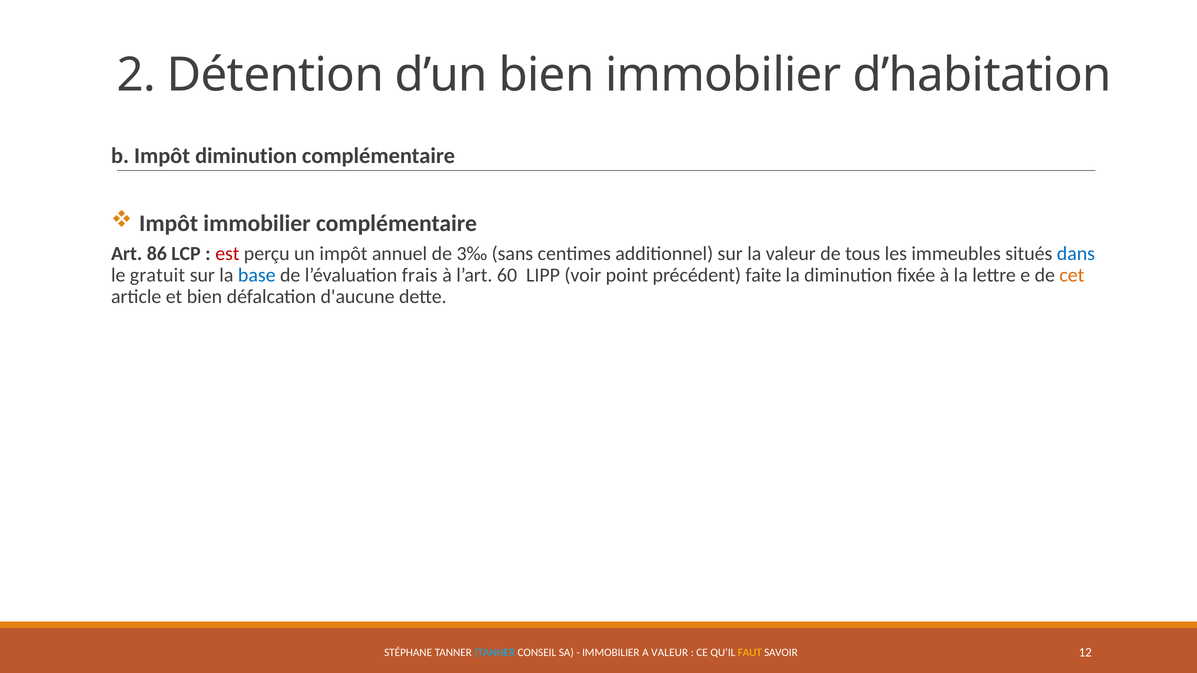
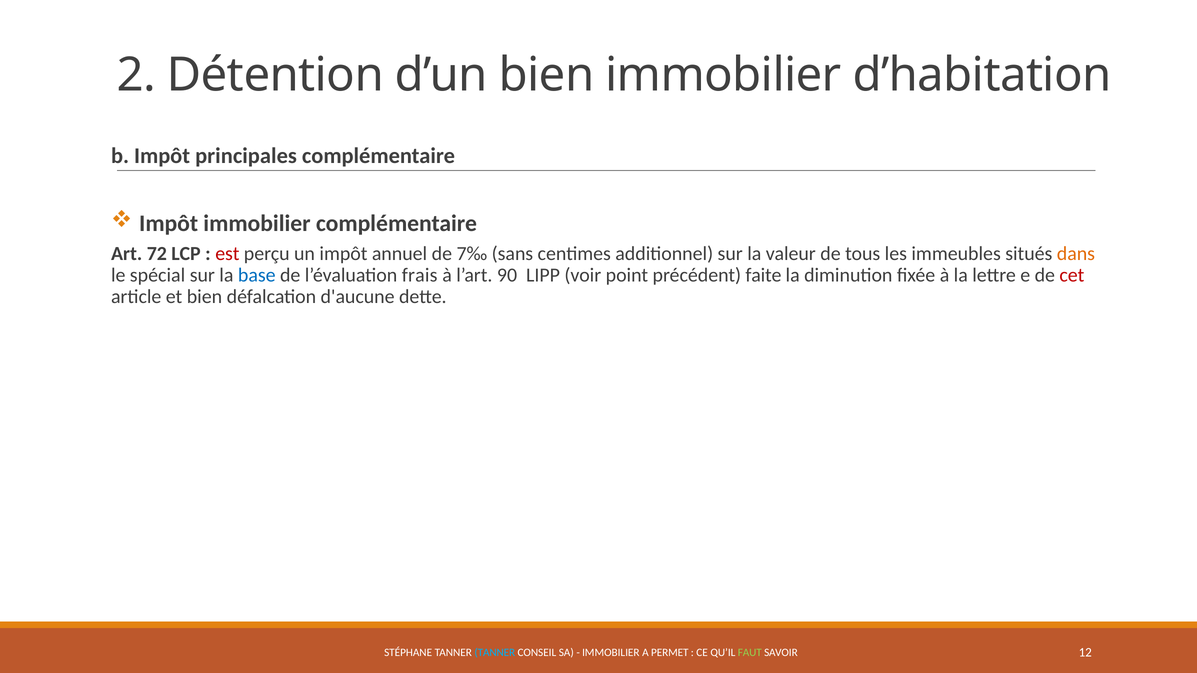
Impôt diminution: diminution -> principales (246, 156)
86: 86 -> 72 (157, 254)
3‰: 3‰ -> 7‰ (472, 254)
dans colour: blue -> orange (1076, 254)
gratuit: gratuit -> spécial (158, 276)
60: 60 -> 90 (507, 276)
cet colour: orange -> red (1072, 276)
A VALEUR: VALEUR -> PERMET (670, 653)
FAUT colour: yellow -> light green (750, 653)
